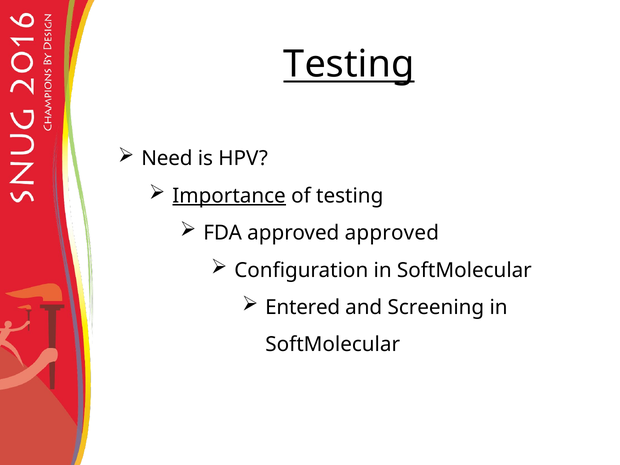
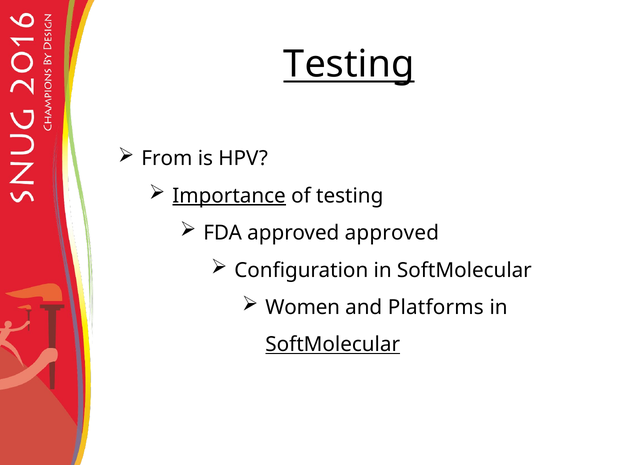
Need: Need -> From (167, 159)
Entered: Entered -> Women (303, 307)
Screening: Screening -> Platforms (436, 307)
SoftMolecular underline: none -> present (333, 345)
